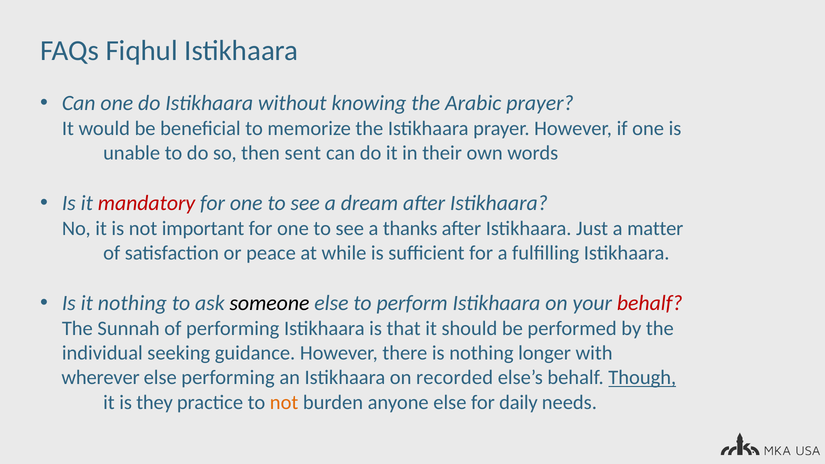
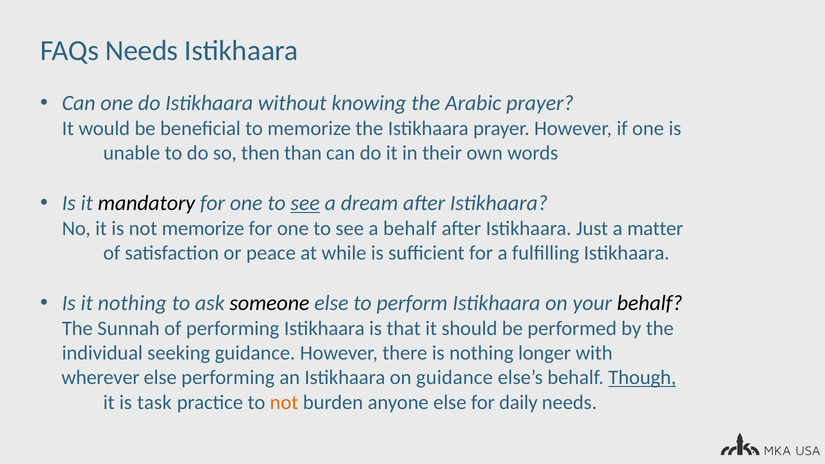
FAQs Fiqhul: Fiqhul -> Needs (142, 51)
sent: sent -> than (303, 153)
mandatory colour: red -> black (147, 203)
see underline: none -> present (305, 203)
not important: important -> memorize (203, 228)
a thanks: thanks -> behalf (410, 228)
behalf colour: red -> black (650, 303)
on recorded: recorded -> guidance (455, 378)
they: they -> task (154, 402)
